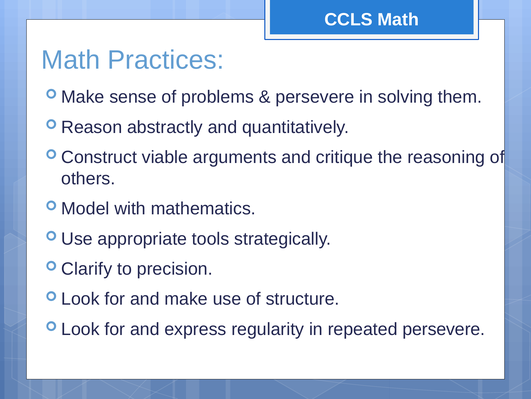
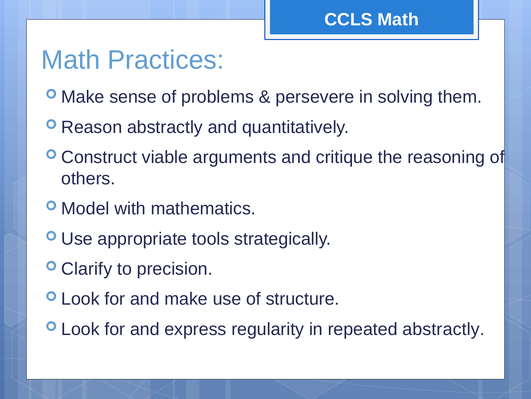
repeated persevere: persevere -> abstractly (444, 329)
